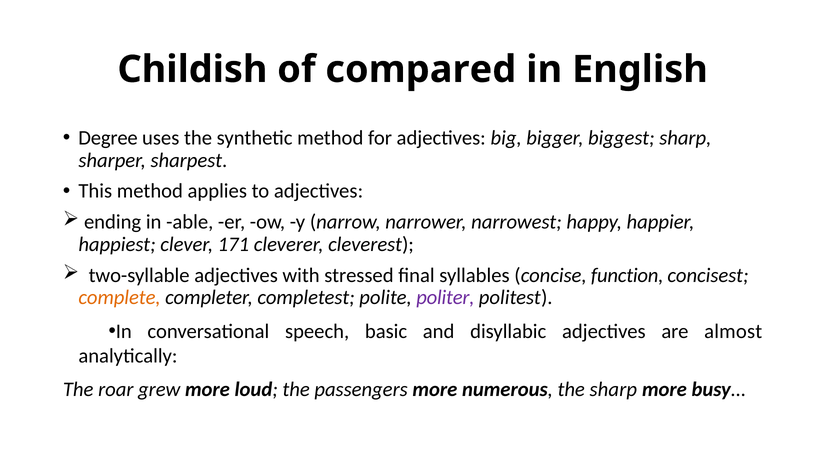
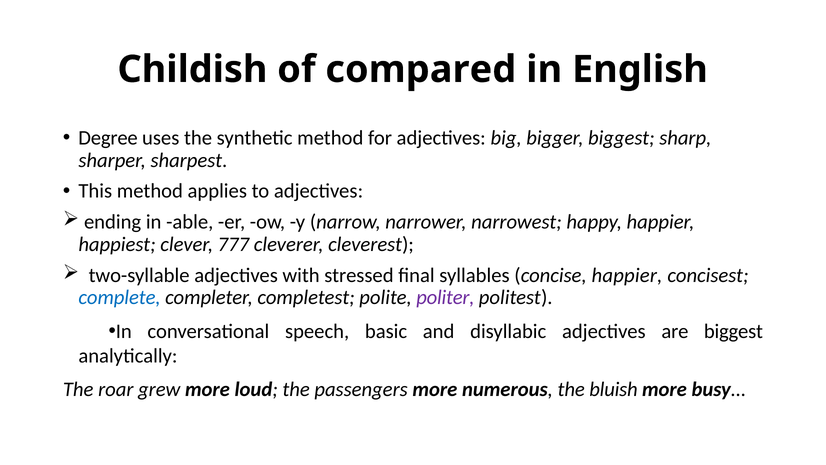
171: 171 -> 777 (233, 244)
concise function: function -> happier (627, 275)
complete colour: orange -> blue (120, 297)
are almost: almost -> biggest (733, 331)
the sharp: sharp -> bluish (613, 389)
